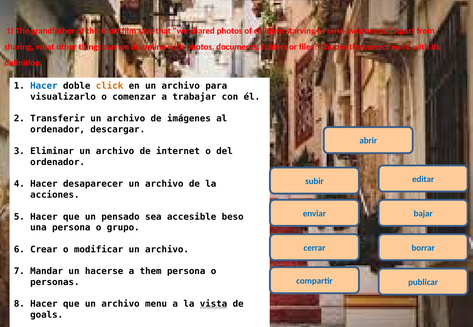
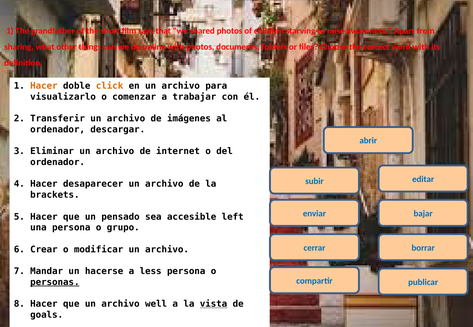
Hacer colour: blue -> orange (44, 86)
acciones: acciones -> brackets (55, 195)
beso: beso -> left (233, 217)
them: them -> less (151, 272)
personas underline: none -> present (55, 282)
menu: menu -> well (156, 304)
